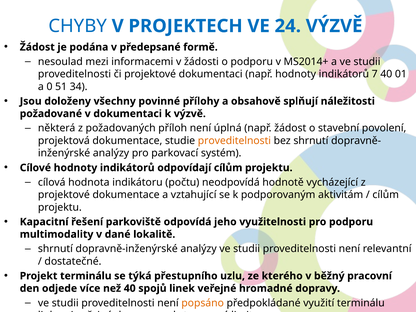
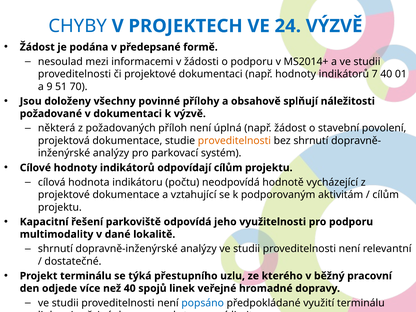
0: 0 -> 9 (49, 87)
34: 34 -> 70 (79, 87)
popsáno colour: orange -> blue (203, 303)
